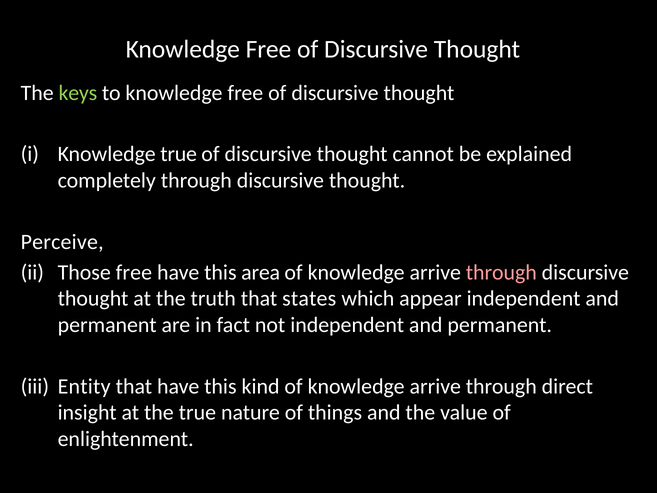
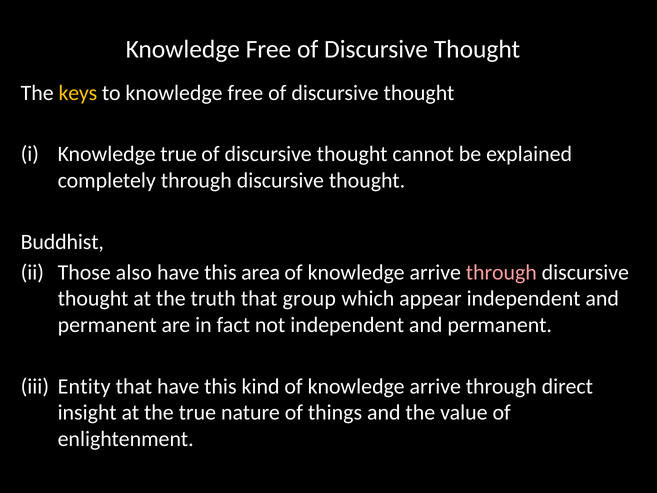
keys colour: light green -> yellow (78, 93)
Perceive: Perceive -> Buddhist (62, 242)
Those free: free -> also (134, 272)
states: states -> group (309, 299)
